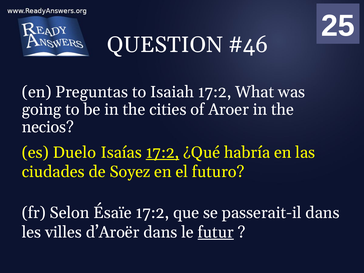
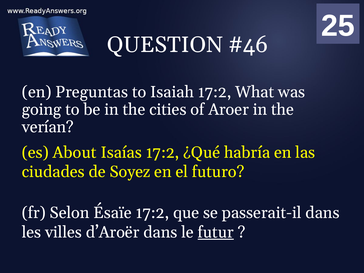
necios: necios -> verían (48, 127)
Duelo: Duelo -> About (75, 152)
17:2 underline: present -> none (163, 152)
